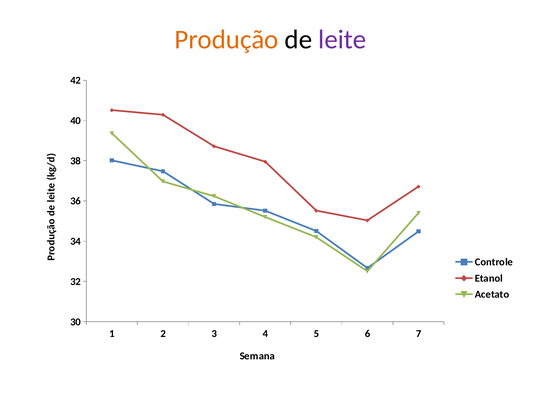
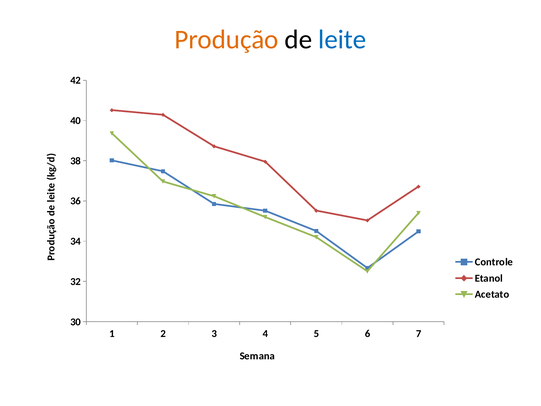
leite colour: purple -> blue (342, 40)
